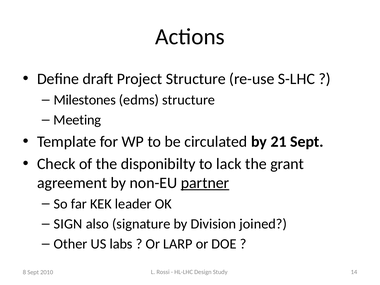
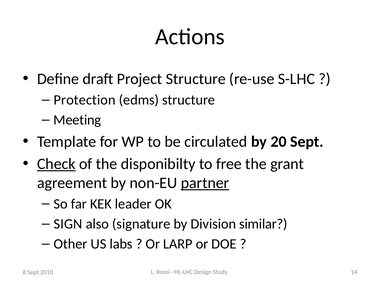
Milestones: Milestones -> Protection (85, 100)
21: 21 -> 20 (279, 142)
Check underline: none -> present (56, 164)
lack: lack -> free (229, 164)
joined: joined -> similar (263, 224)
